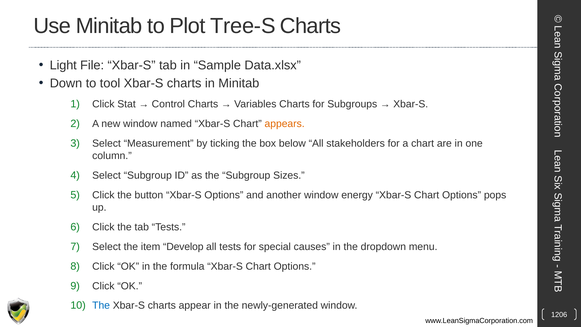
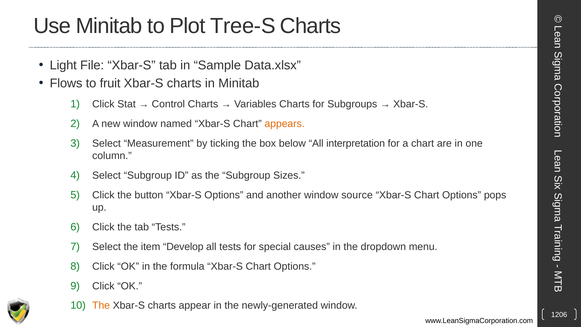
Down: Down -> Flows (66, 83)
tool: tool -> fruit (110, 83)
stakeholders: stakeholders -> interpretation (356, 143)
energy: energy -> source (357, 195)
The colour: blue -> orange (101, 305)
